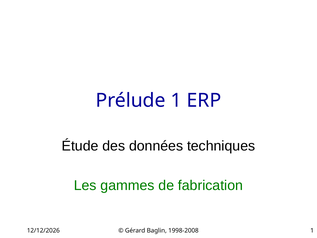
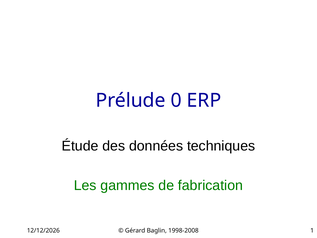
Prélude 1: 1 -> 0 (176, 100)
